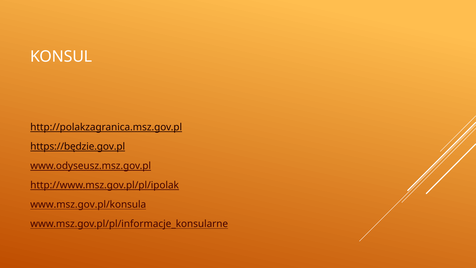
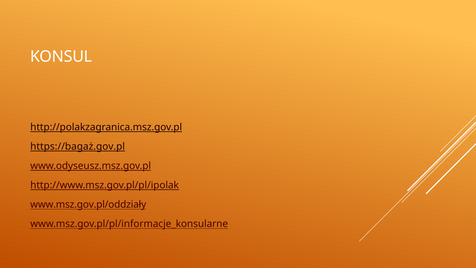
https://będzie.gov.pl: https://będzie.gov.pl -> https://bagaż.gov.pl (78, 146)
www.msz.gov.pl/konsula: www.msz.gov.pl/konsula -> www.msz.gov.pl/oddziały (88, 204)
